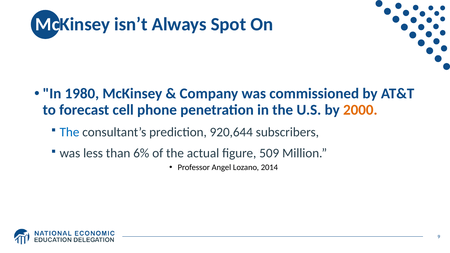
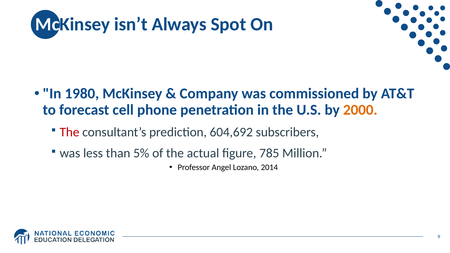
The colour: blue -> red (70, 132)
920,644: 920,644 -> 604,692 (231, 132)
6%: 6% -> 5% (141, 153)
509: 509 -> 785 (269, 153)
